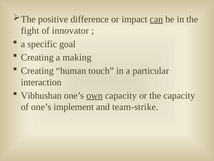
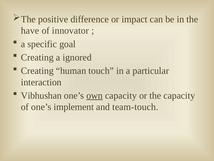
can underline: present -> none (156, 19)
fight: fight -> have (30, 31)
making: making -> ignored (77, 57)
team-strike: team-strike -> team-touch (135, 107)
